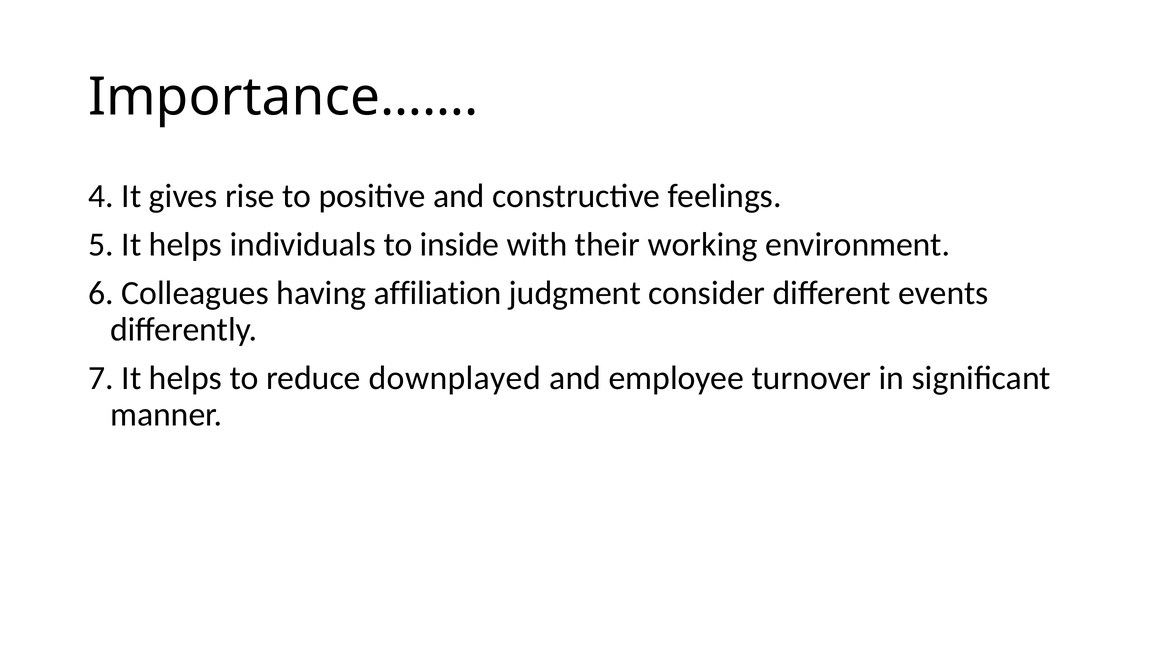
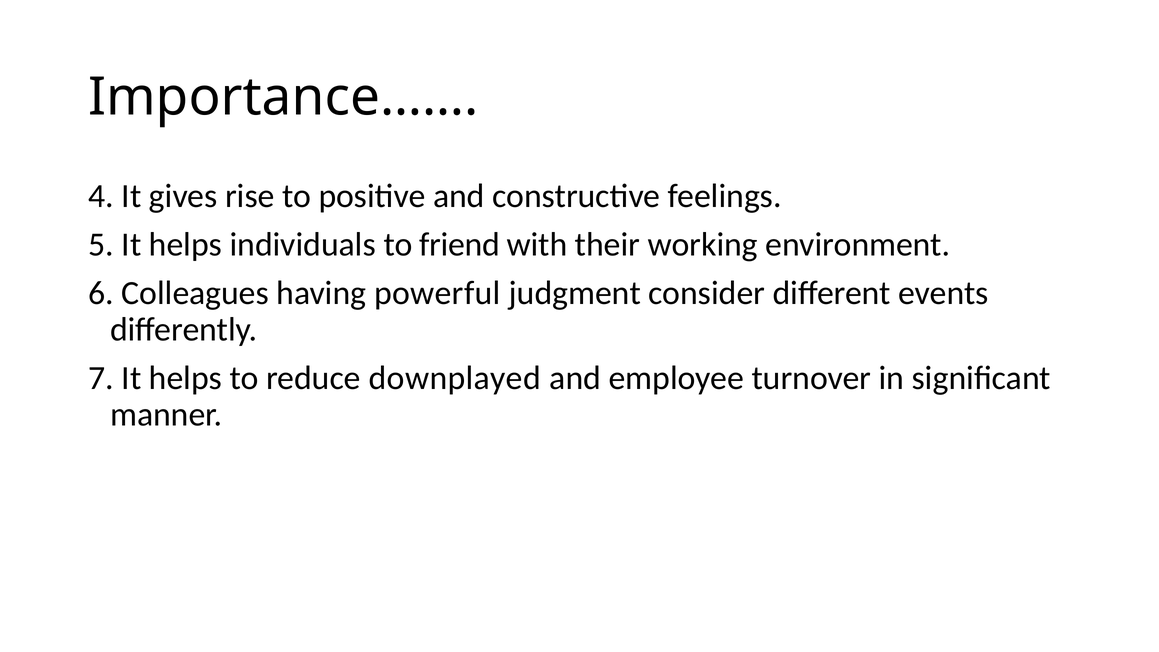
inside: inside -> friend (460, 245)
affiliation: affiliation -> powerful (437, 293)
